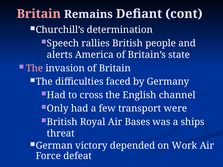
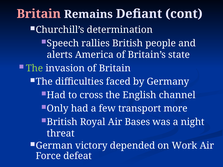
The colour: pink -> light green (34, 68)
were: were -> more (176, 109)
ships: ships -> night (193, 122)
